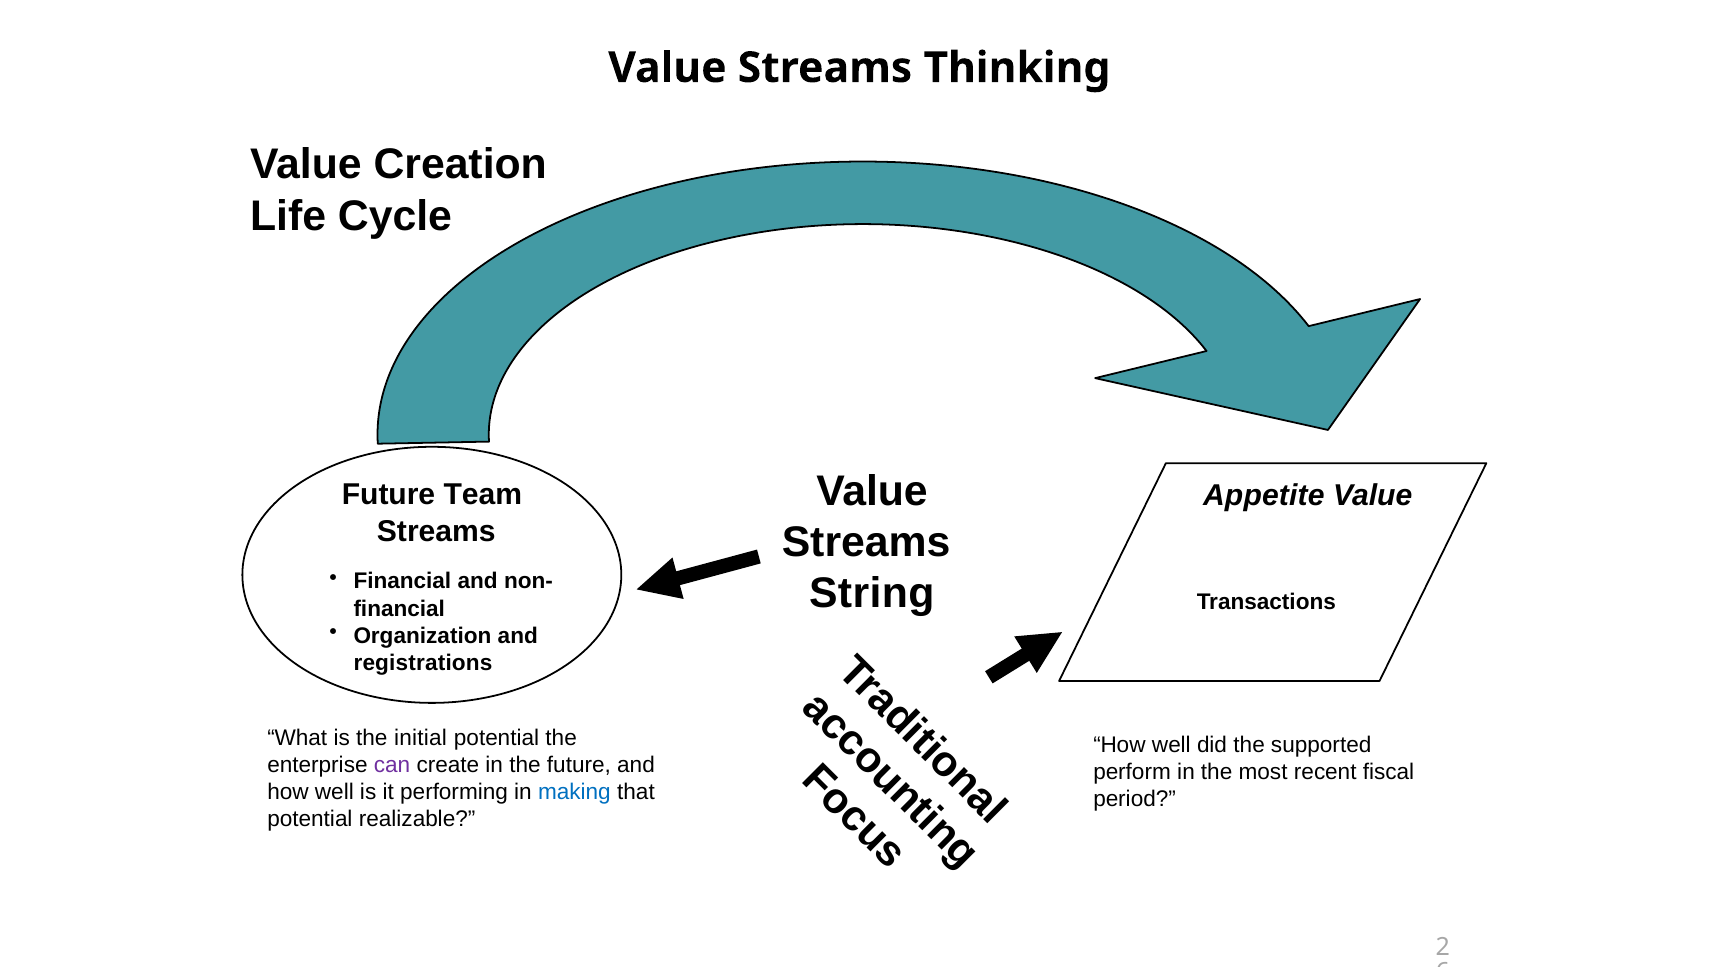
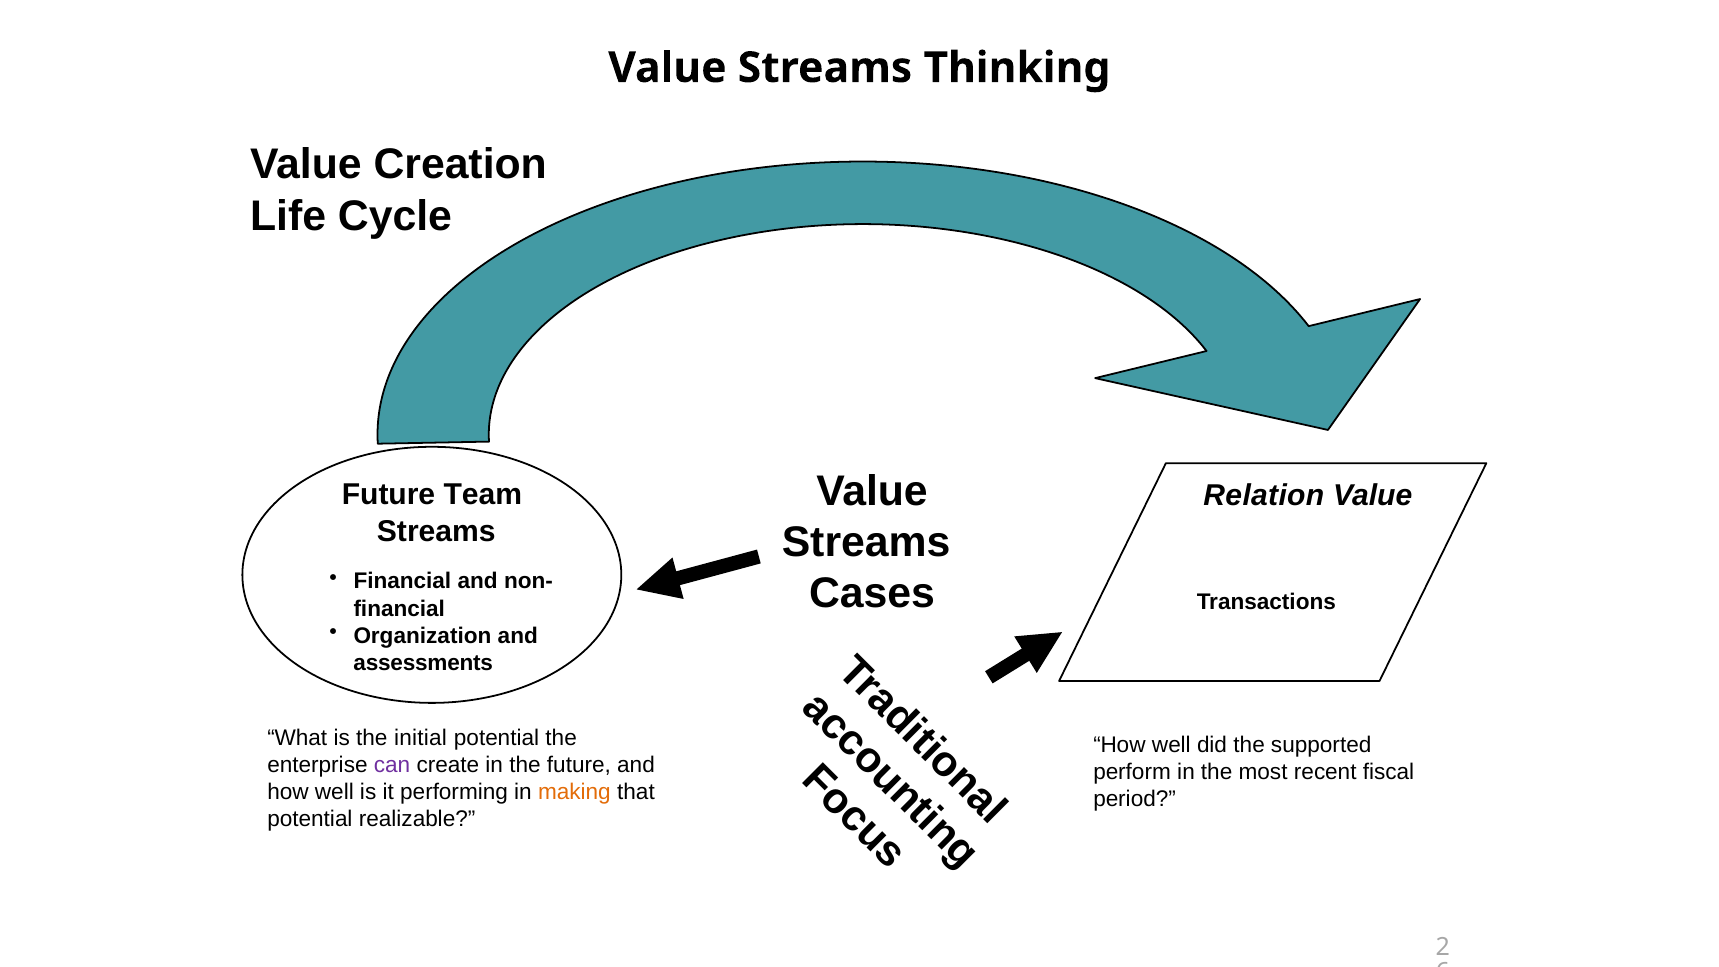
Appetite: Appetite -> Relation (1264, 496)
String: String -> Cases (872, 594)
registrations: registrations -> assessments (423, 663)
making colour: blue -> orange (574, 792)
